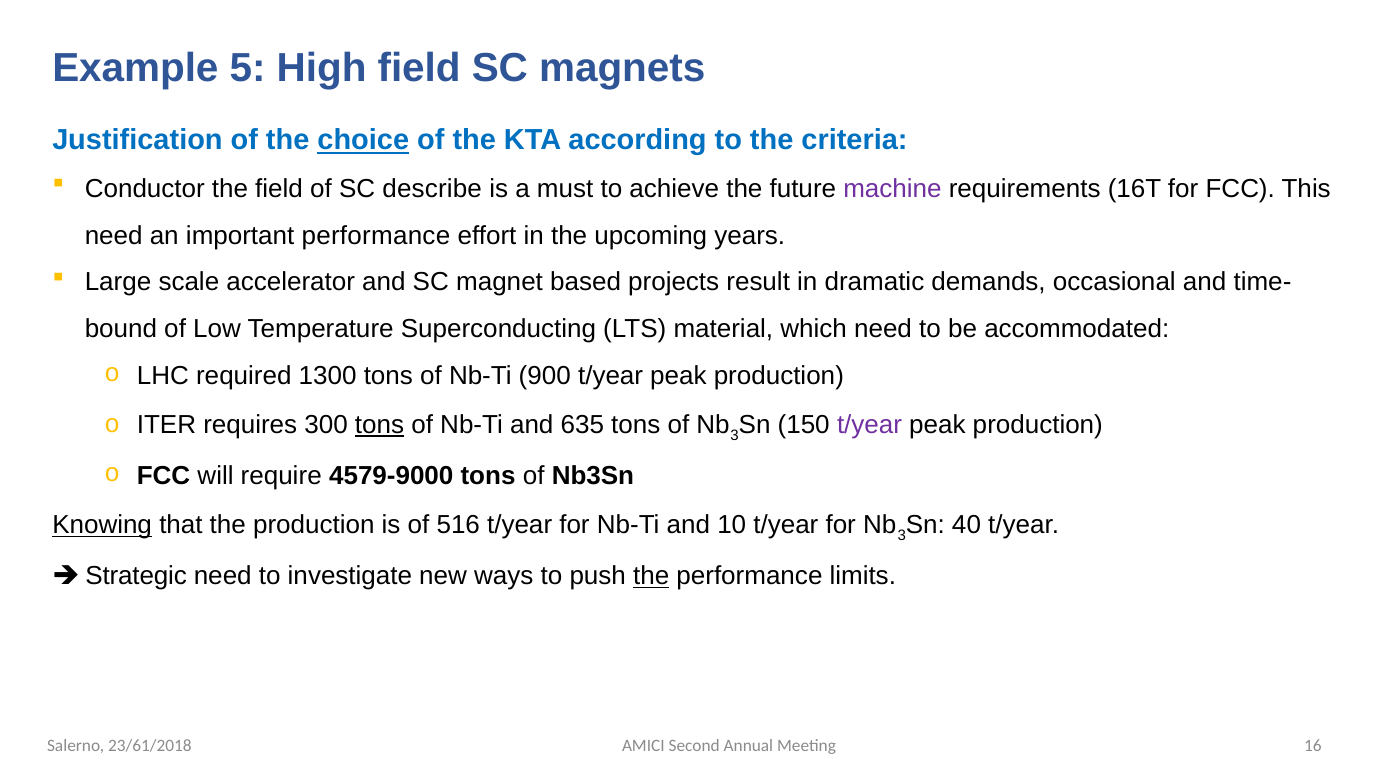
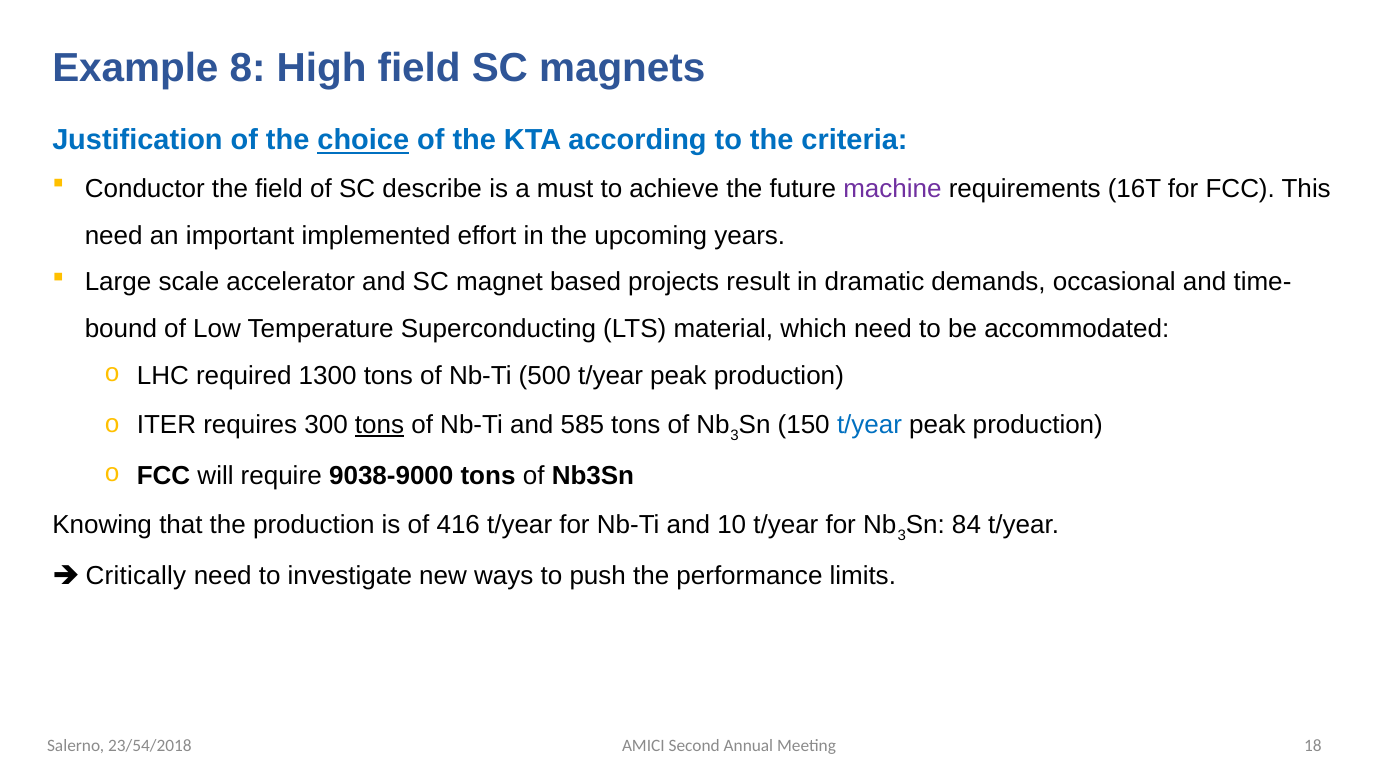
5: 5 -> 8 (248, 68)
important performance: performance -> implemented (376, 235)
900: 900 -> 500 (545, 376)
635: 635 -> 585 (582, 425)
t/year colour: purple -> blue (869, 425)
4579-9000: 4579-9000 -> 9038-9000 (391, 476)
Knowing underline: present -> none (102, 525)
516: 516 -> 416 (458, 525)
40: 40 -> 84 (966, 525)
Strategic: Strategic -> Critically (136, 576)
the underline: present -> none (651, 576)
23/61/2018: 23/61/2018 -> 23/54/2018 (150, 746)
16: 16 -> 18 (1313, 745)
